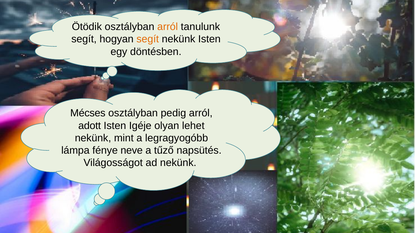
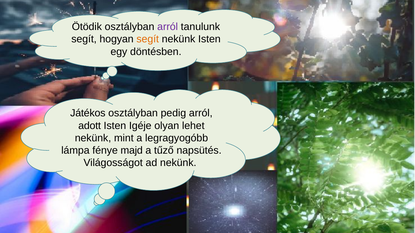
arról colour: orange -> purple (168, 27)
Mécses: Mécses -> Játékos (88, 113)
neve: neve -> majd (132, 151)
